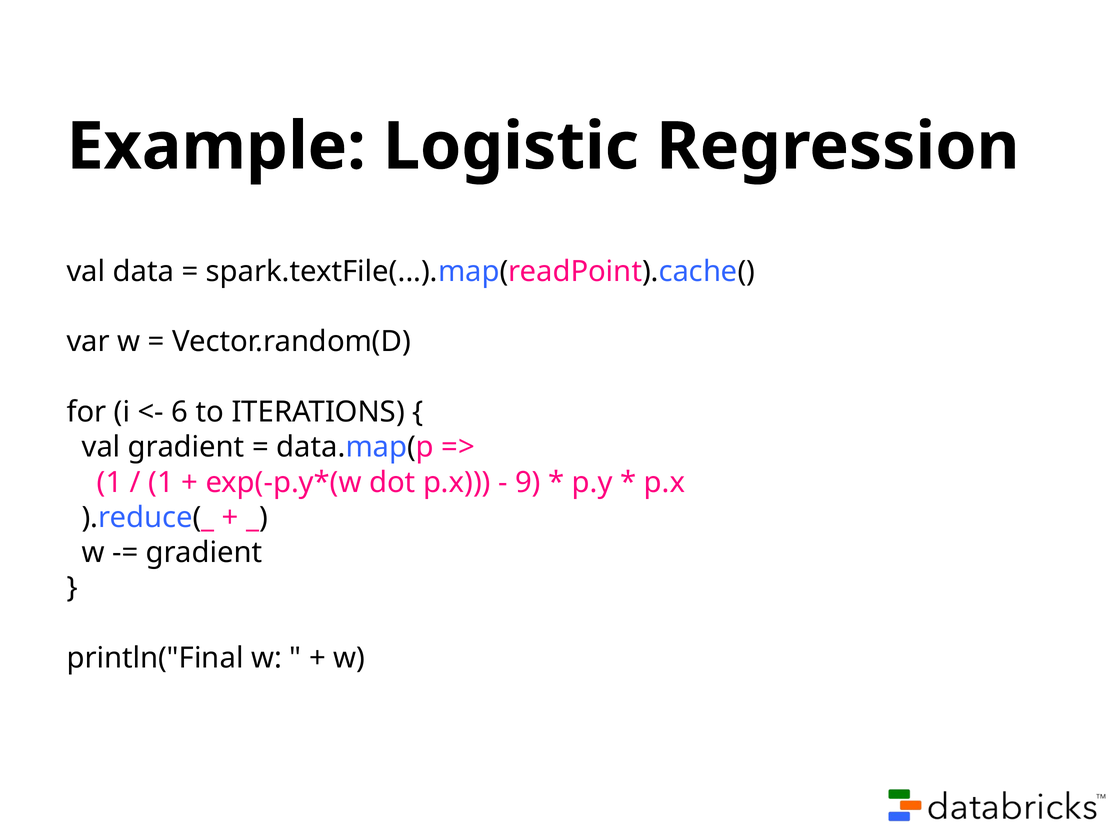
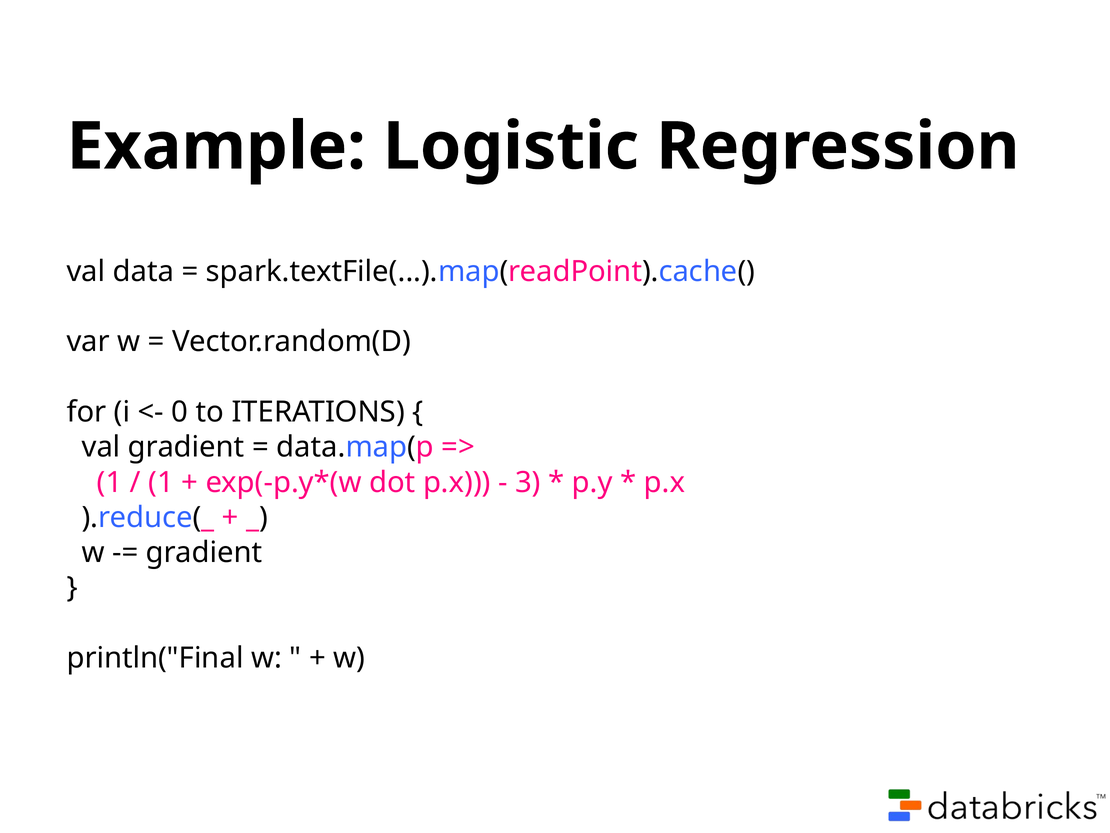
6: 6 -> 0 (180, 412)
9: 9 -> 3 (528, 482)
